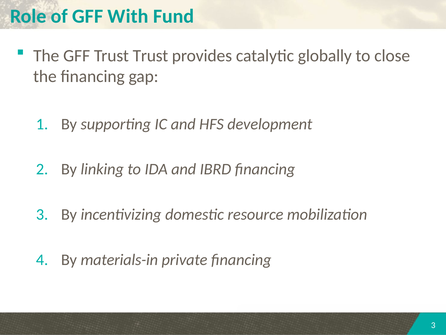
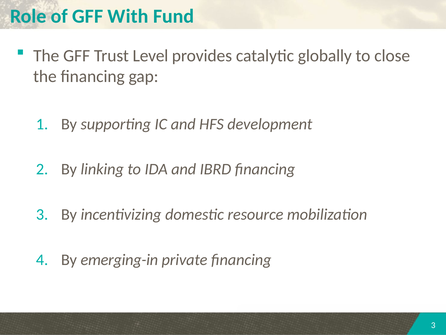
Trust Trust: Trust -> Level (150, 56)
materials-in: materials-in -> emerging-in (119, 259)
